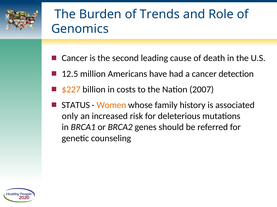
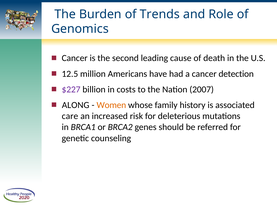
$227 colour: orange -> purple (71, 90)
STATUS: STATUS -> ALONG (76, 105)
only: only -> care (70, 117)
